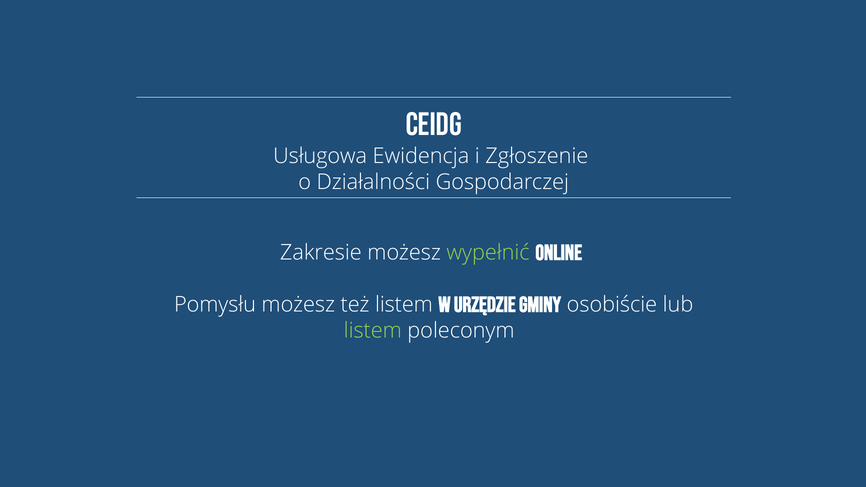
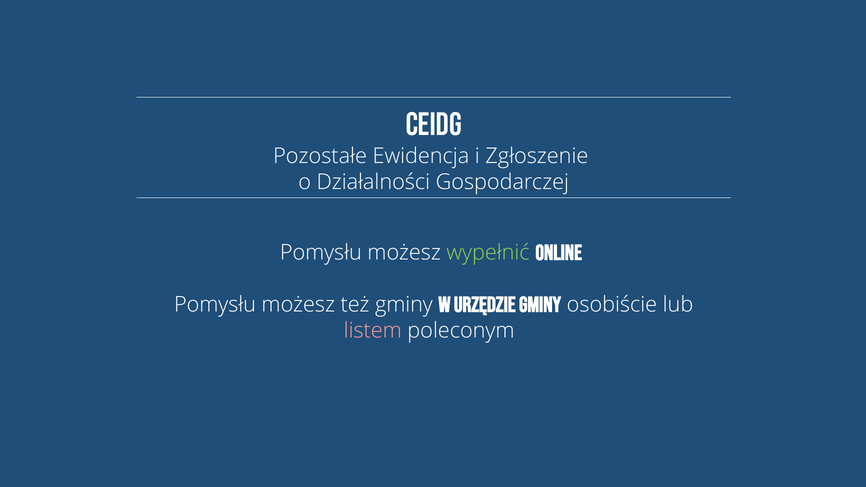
Usługowa: Usługowa -> Pozostałe (320, 156)
Zakresie: Zakresie -> Pomysłu (321, 253)
też listem: listem -> gminy (404, 305)
listem colour: light green -> pink (373, 331)
